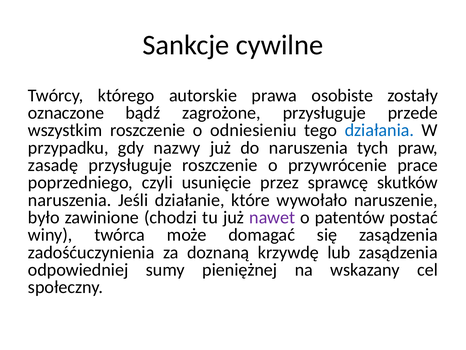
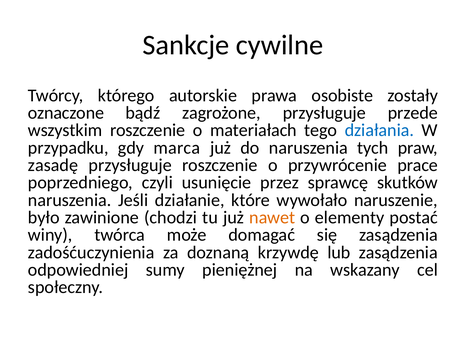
odniesieniu: odniesieniu -> materiałach (253, 130)
nazwy: nazwy -> marca (177, 148)
nawet colour: purple -> orange (272, 217)
patentów: patentów -> elementy (350, 217)
